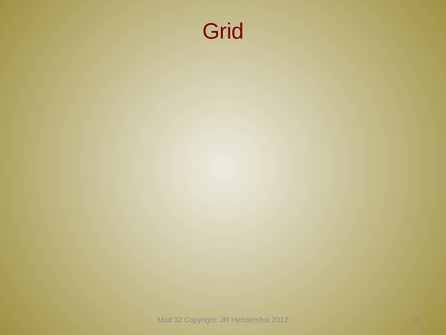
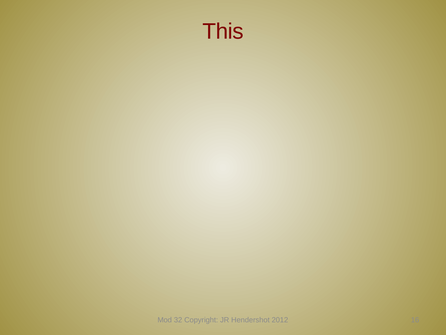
Grid: Grid -> This (223, 31)
